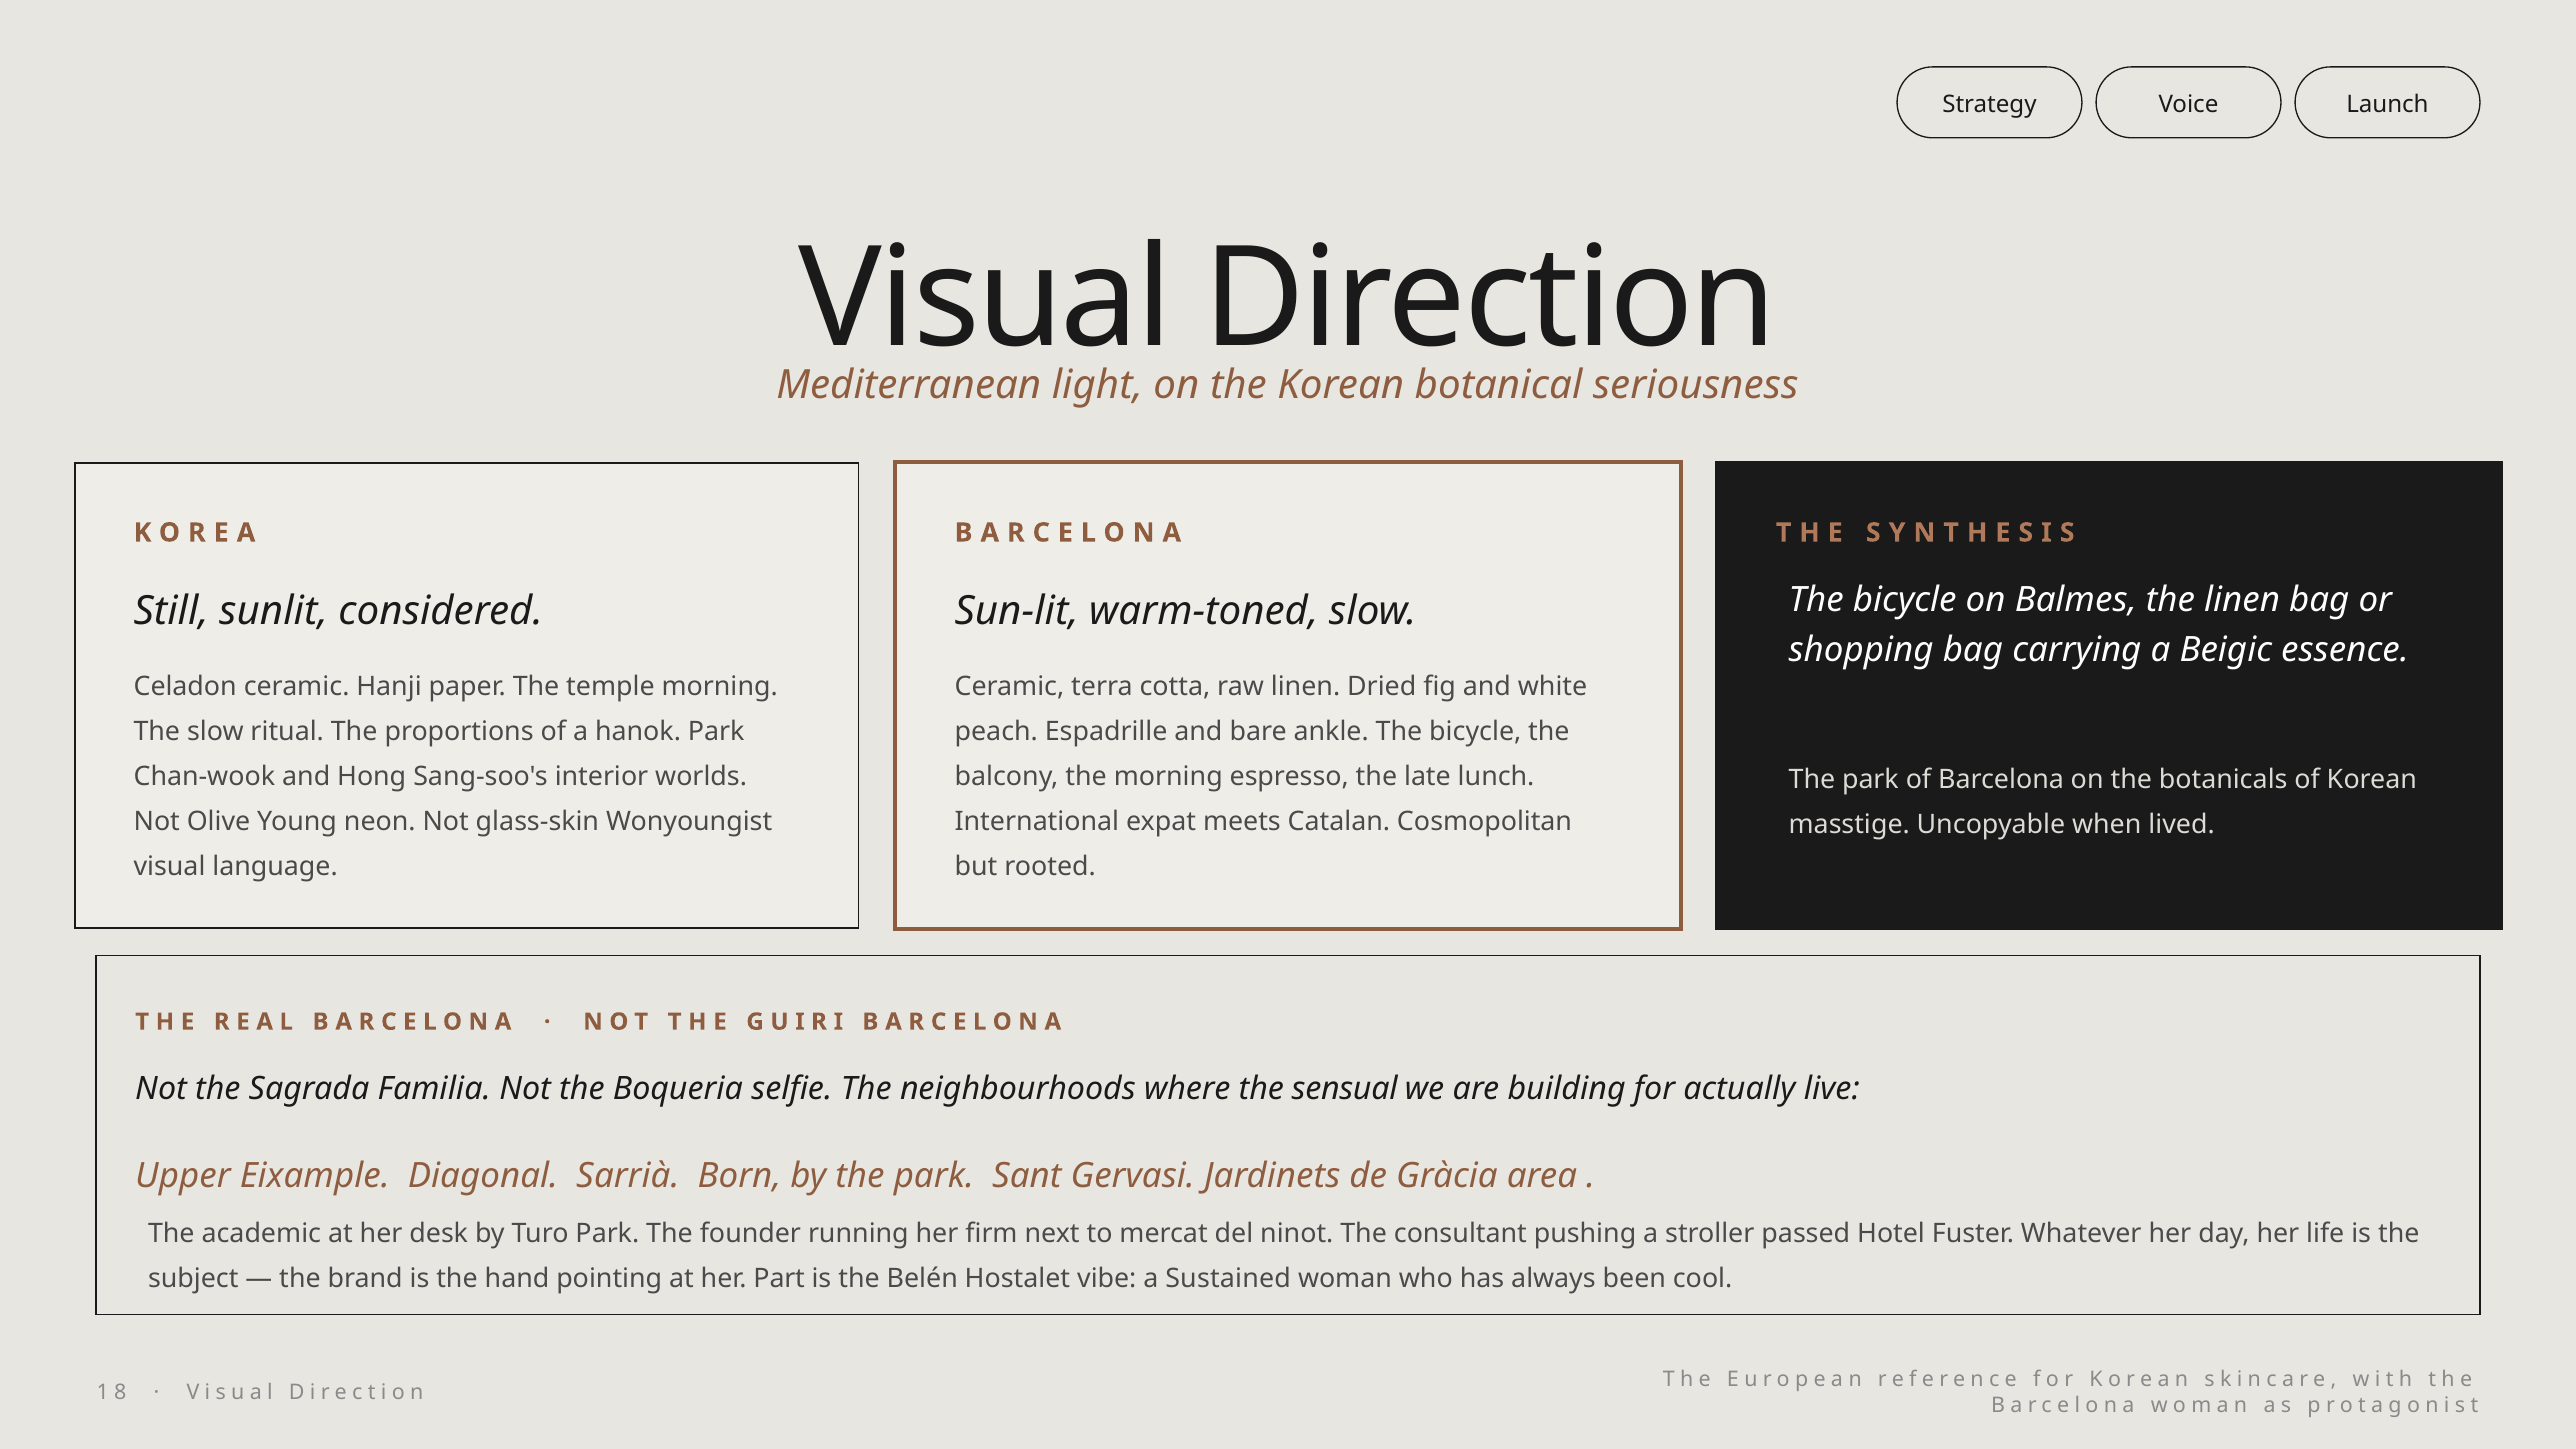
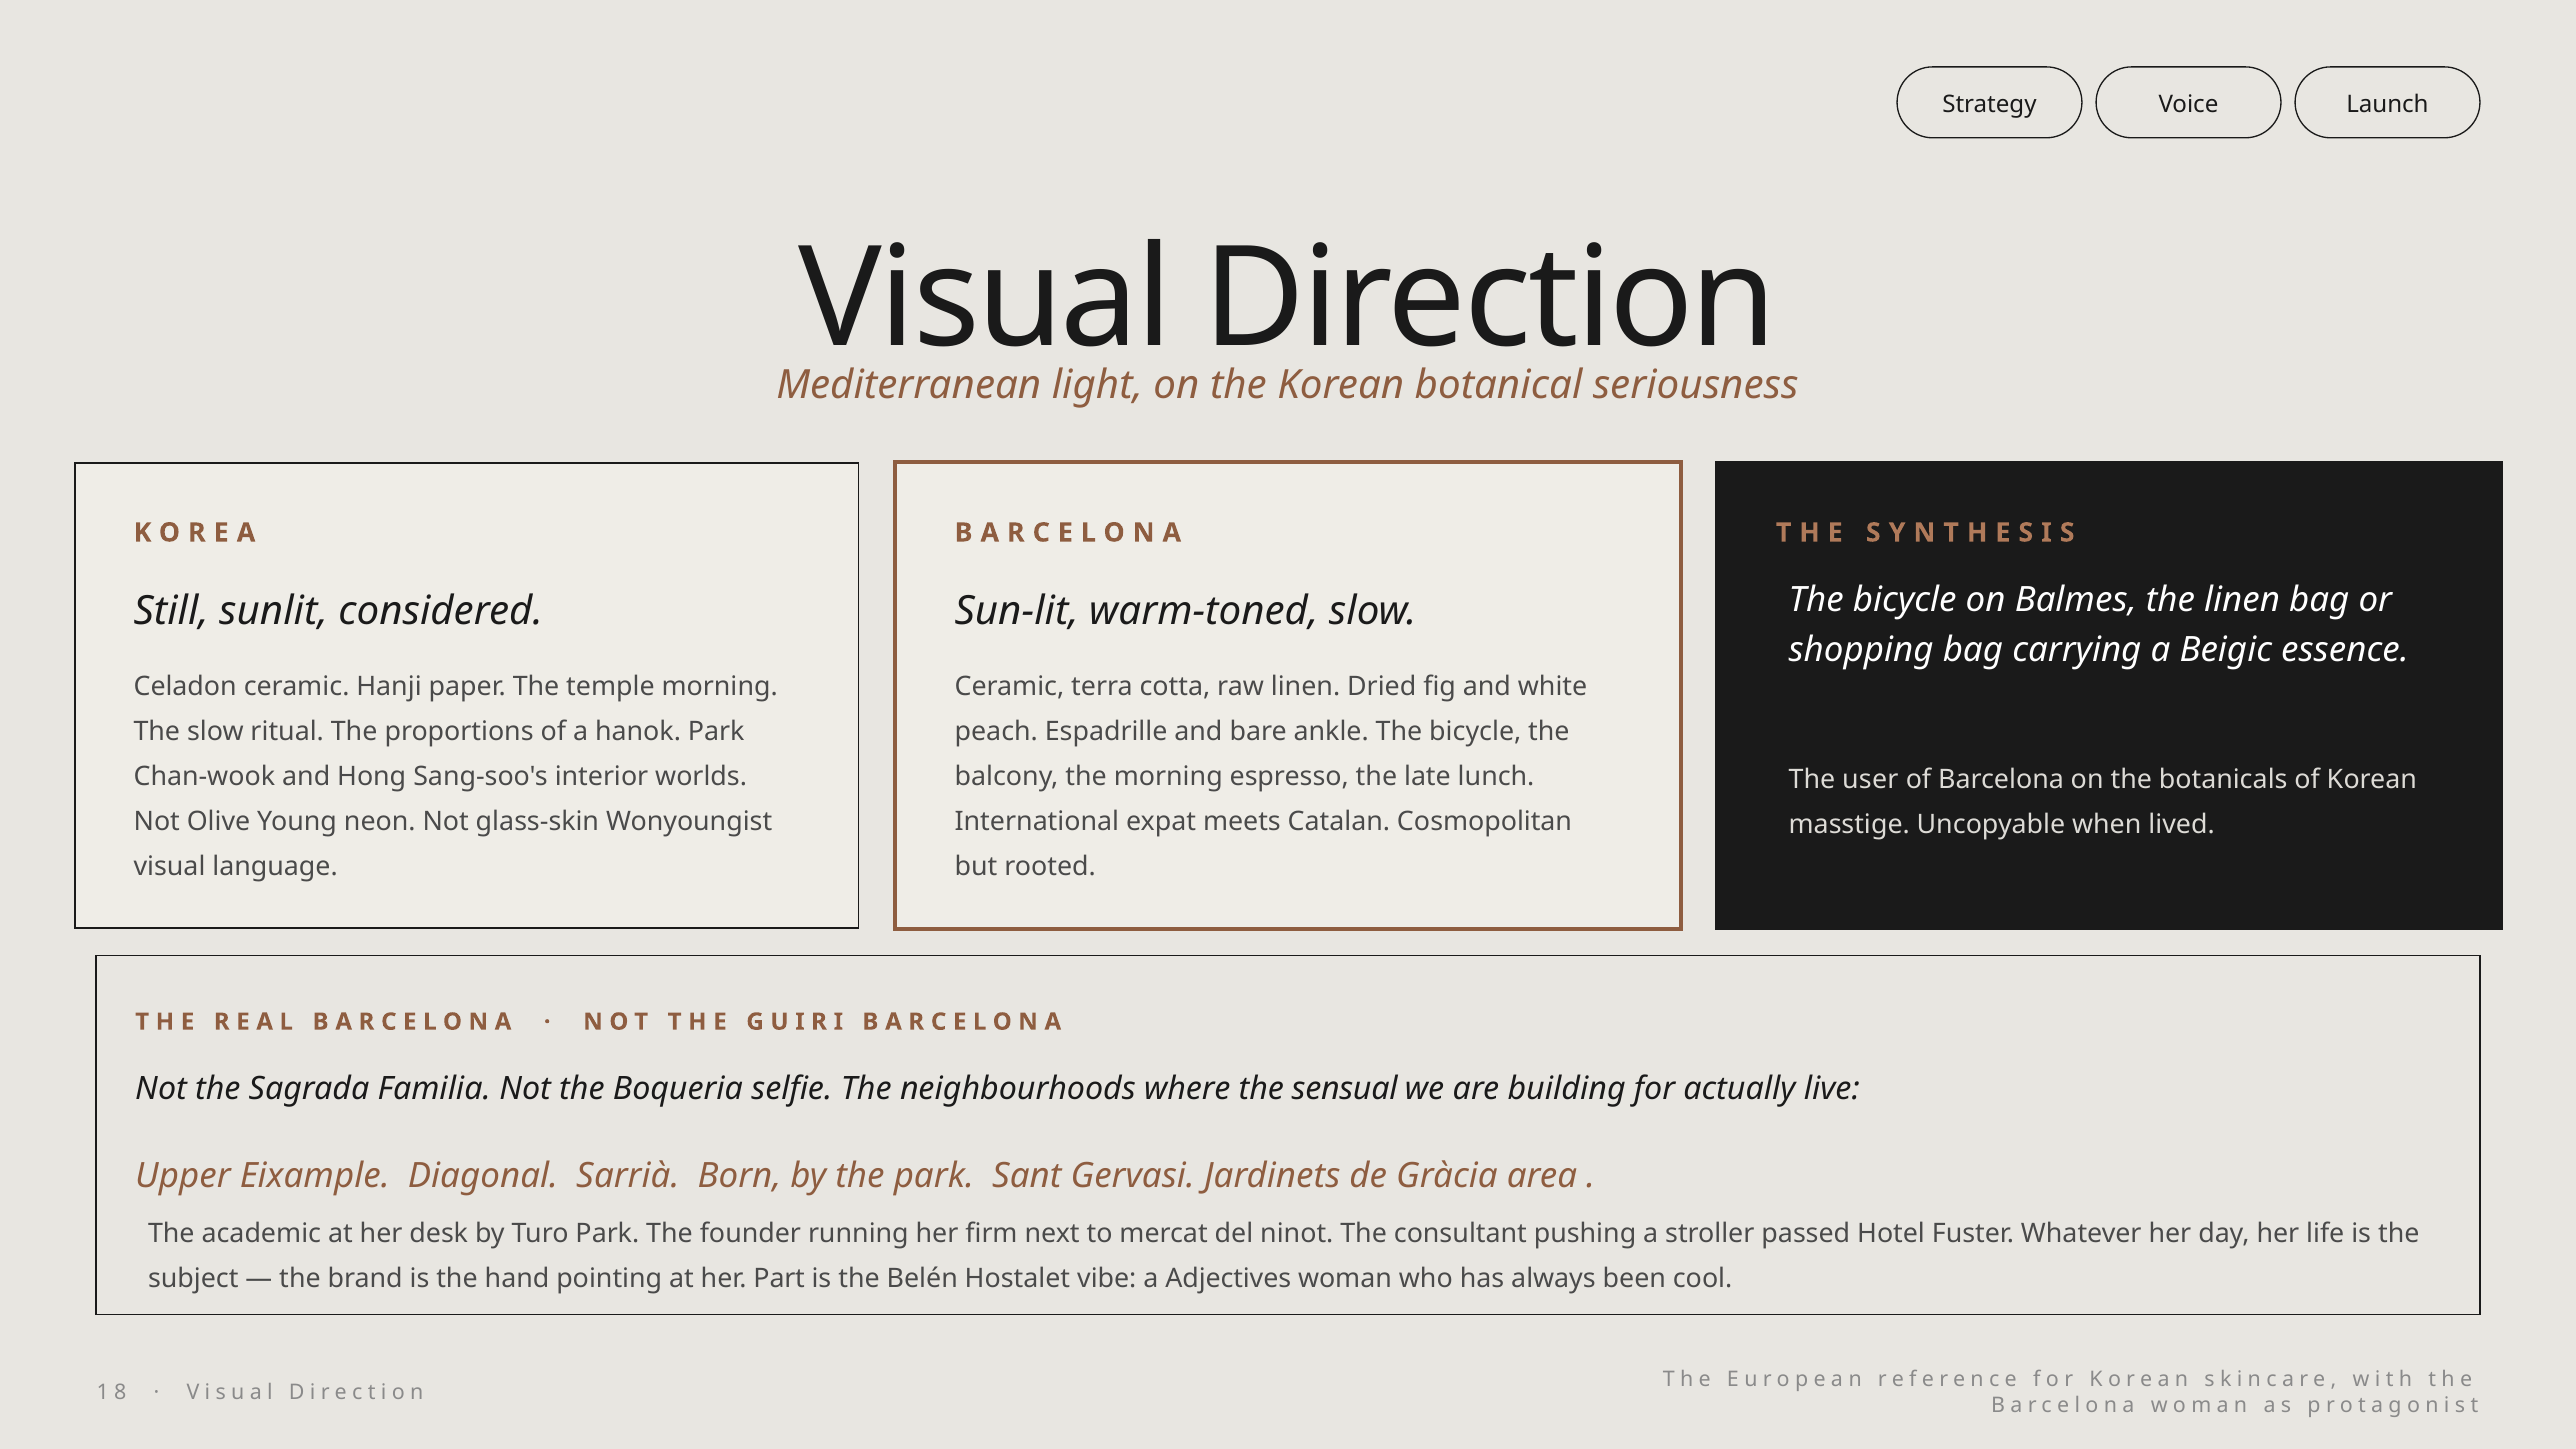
park: park -> user (1870, 780)
Sustained: Sustained -> Adjectives (1228, 1279)
